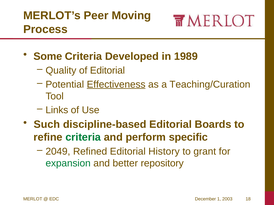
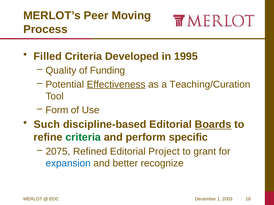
Some: Some -> Filled (48, 56)
1989: 1989 -> 1995 (186, 56)
of Editorial: Editorial -> Funding (107, 71)
Links: Links -> Form (57, 110)
Boards underline: none -> present (213, 125)
2049: 2049 -> 2075 (58, 152)
History: History -> Project (164, 152)
expansion colour: green -> blue (68, 164)
repository: repository -> recognize (162, 164)
